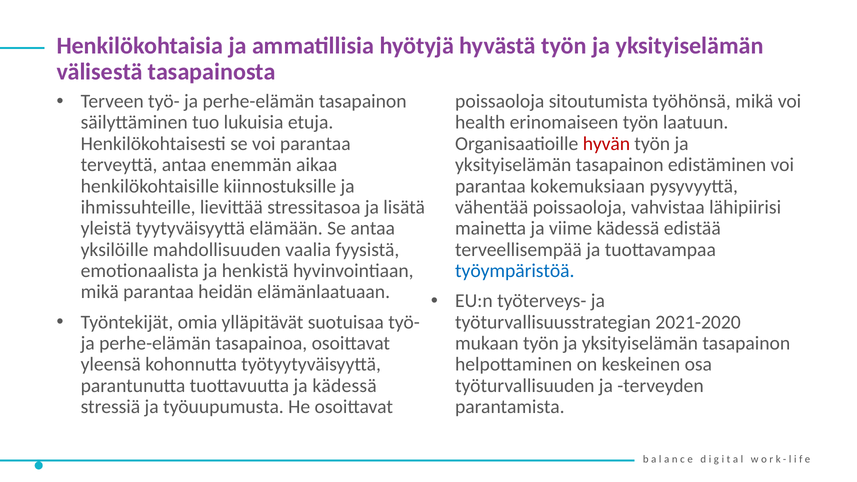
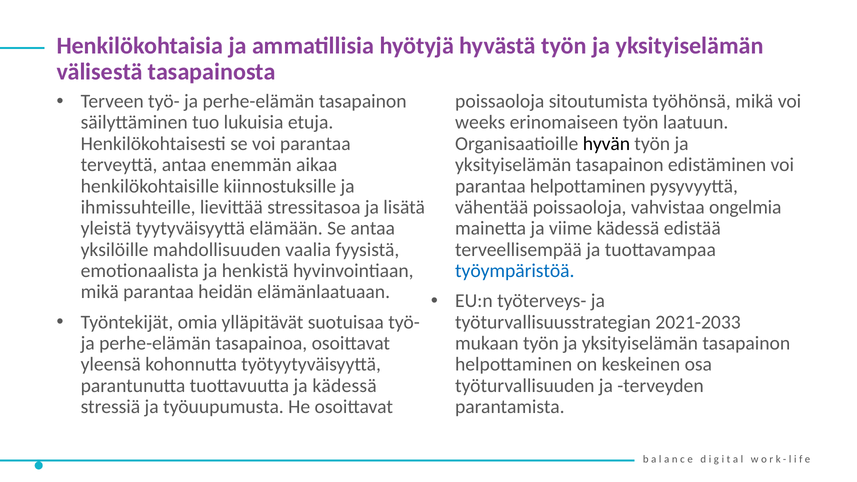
health: health -> weeks (480, 123)
hyvän colour: red -> black (606, 144)
parantaa kokemuksiaan: kokemuksiaan -> helpottaminen (588, 186)
lähipiirisi: lähipiirisi -> ongelmia (745, 207)
2021-2020: 2021-2020 -> 2021-2033 (698, 322)
